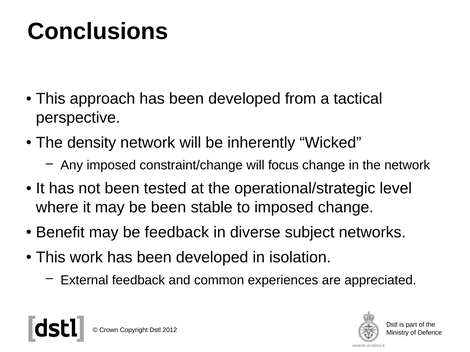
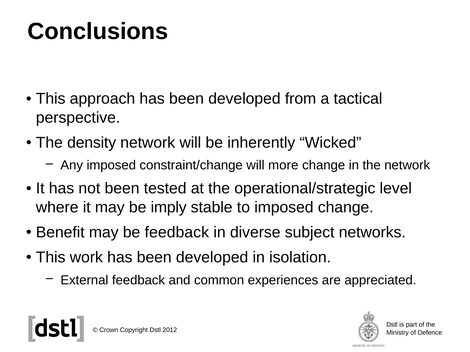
focus: focus -> more (283, 166)
be been: been -> imply (169, 208)
